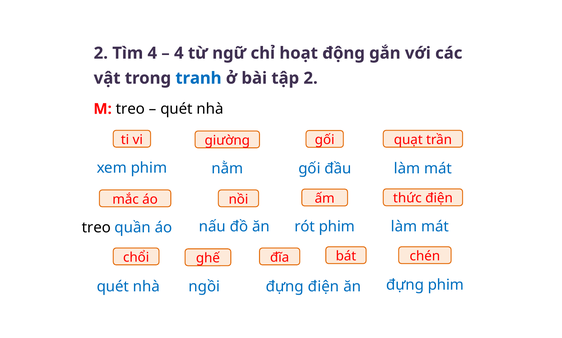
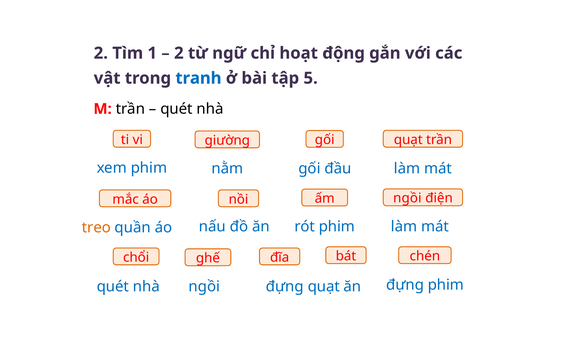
Tìm 4: 4 -> 1 (152, 53)
4: 4 -> 2 (179, 53)
tập 2: 2 -> 5 (311, 78)
M treo: treo -> trần (130, 109)
thức: thức -> ngồi (407, 199)
treo colour: black -> orange (96, 228)
đựng điện: điện -> quạt (324, 287)
